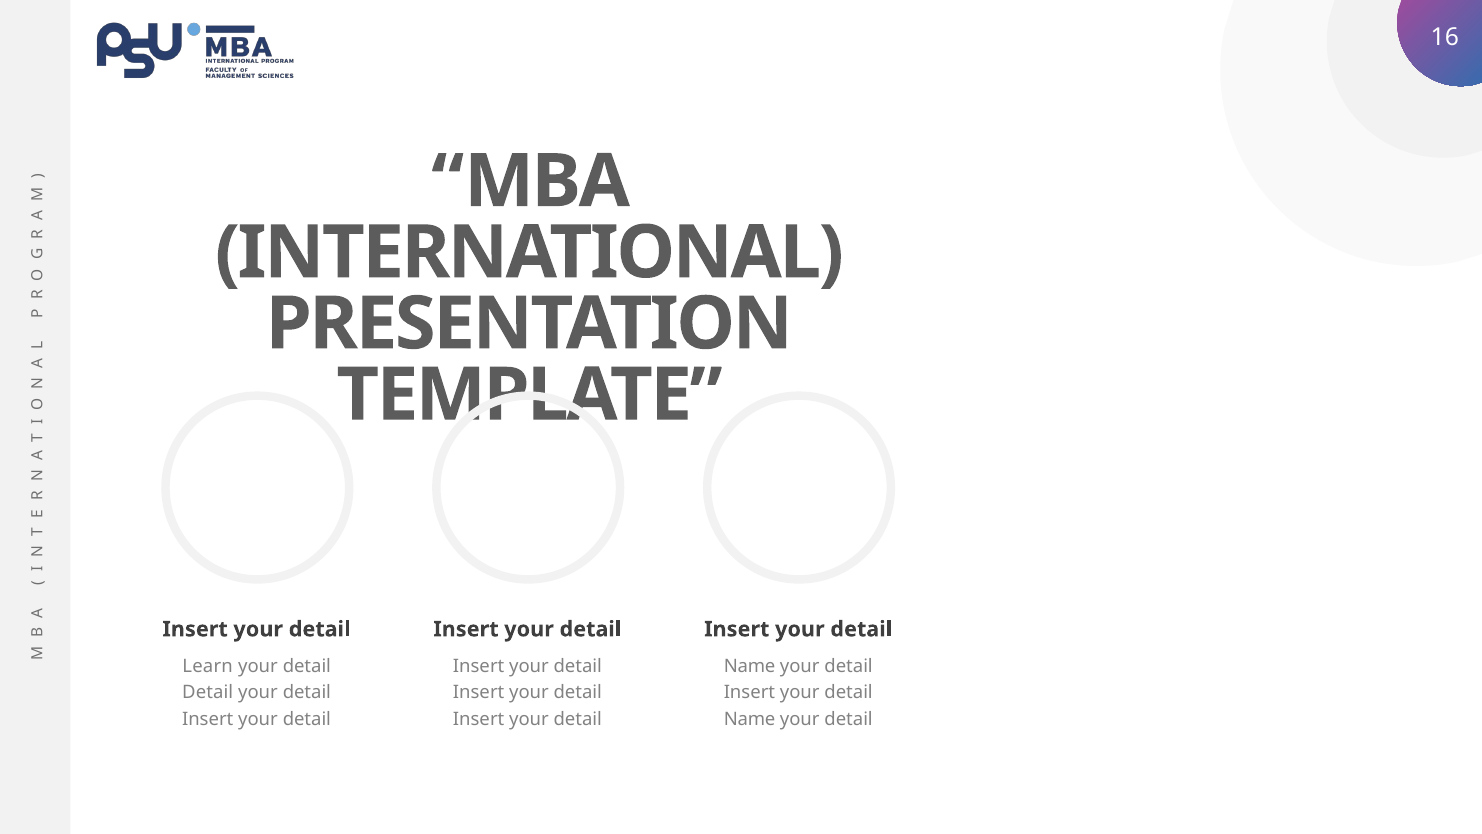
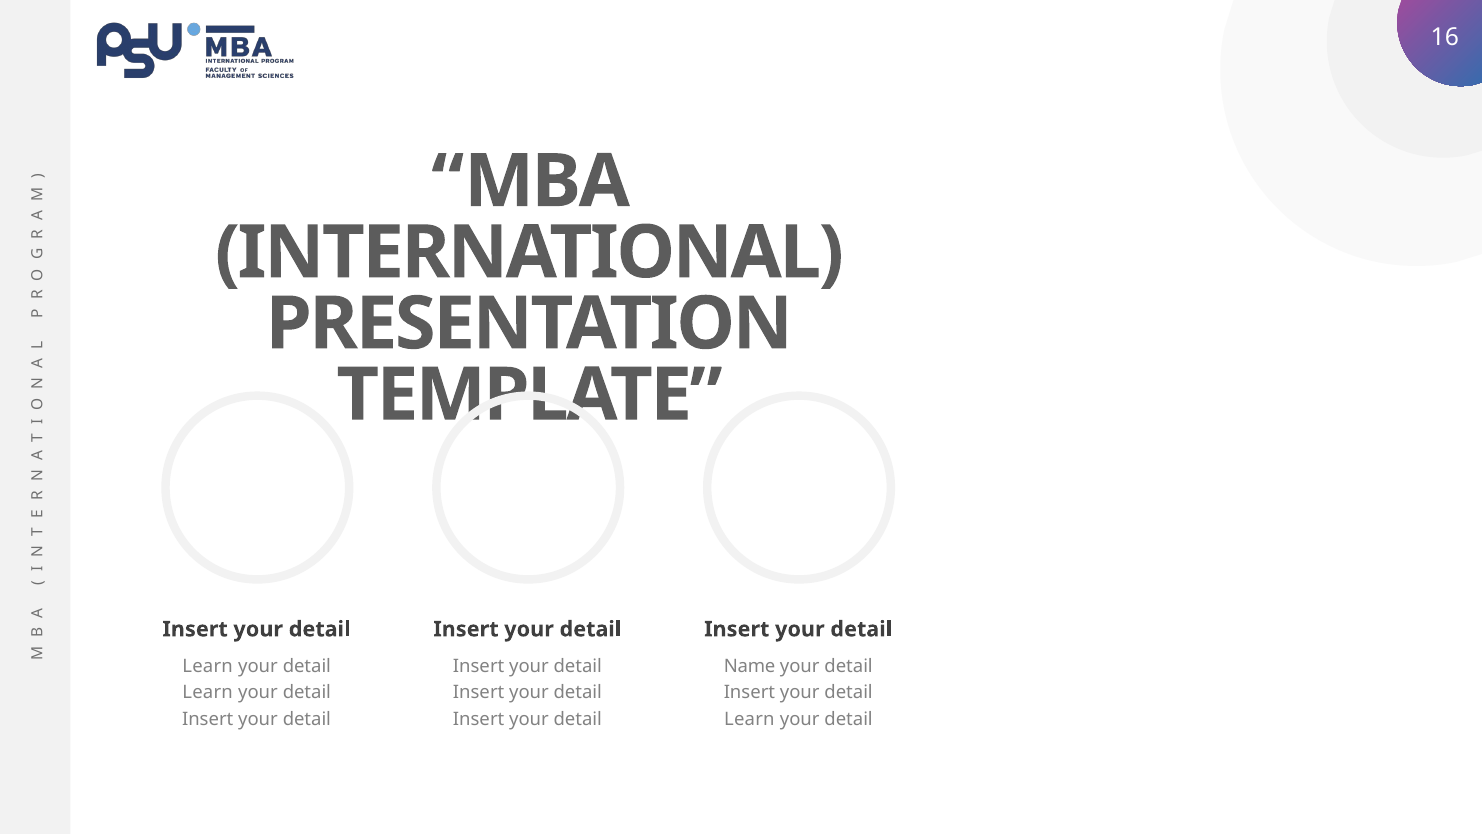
Detail: Detail -> Learn (208, 692)
Name: Name -> Learn (749, 719)
